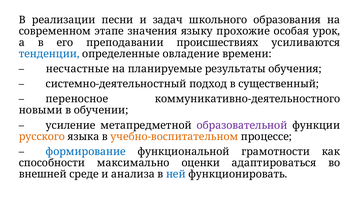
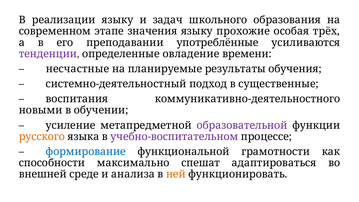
реализации песни: песни -> языку (118, 20)
урок: урок -> трёх (326, 31)
происшествиях: происшествиях -> употреблённые (218, 43)
тенденции colour: blue -> purple (49, 54)
существенный: существенный -> существенные (279, 84)
переносное: переносное -> воспитания (77, 99)
учебно-воспитательном colour: orange -> purple (174, 137)
оценки: оценки -> спешат (201, 163)
ней colour: blue -> orange (176, 174)
